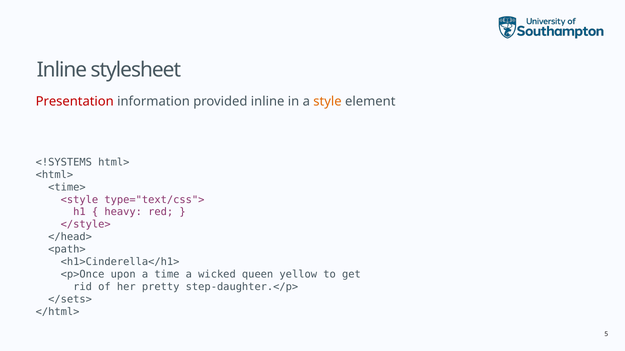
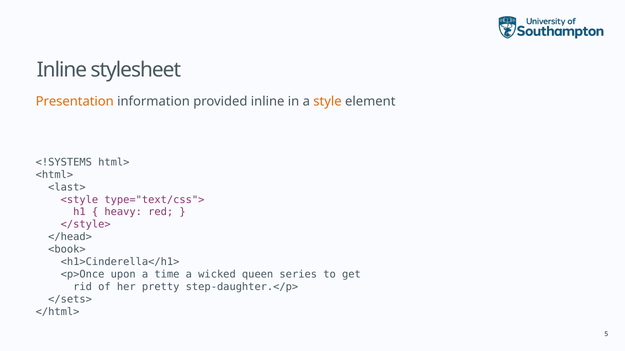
Presentation colour: red -> orange (75, 101)
<time>: <time> -> <last> (67, 187)
<path>: <path> -> <book> (67, 250)
yellow: yellow -> series (298, 275)
